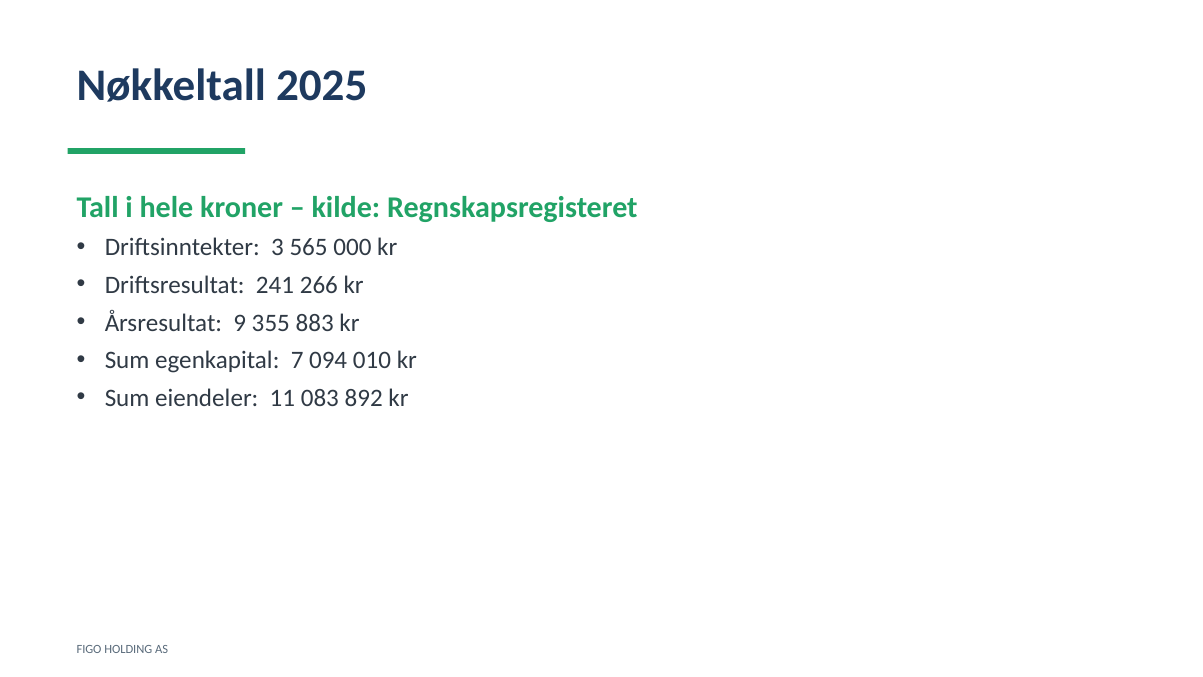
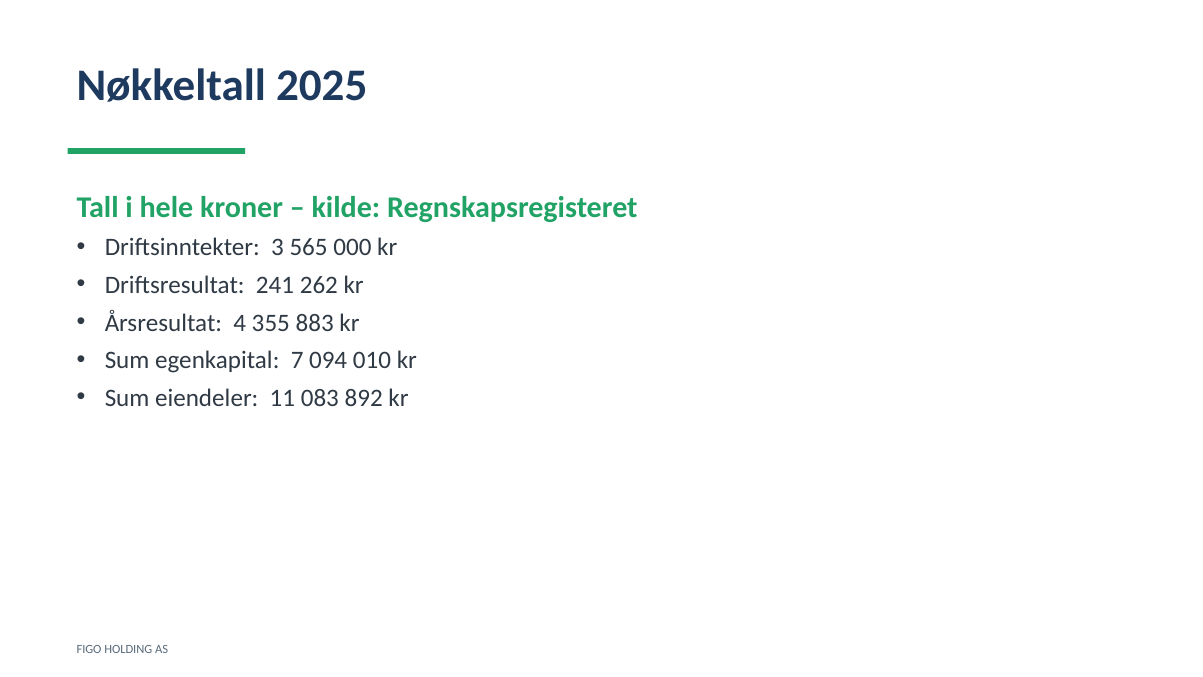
266: 266 -> 262 (319, 285)
9: 9 -> 4 (240, 323)
